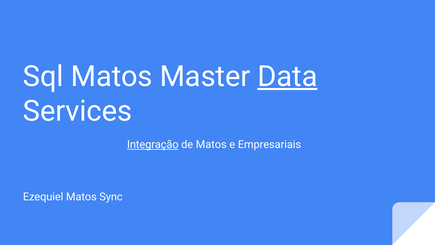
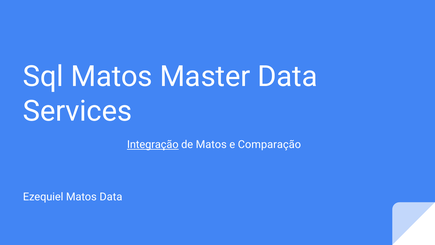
Data underline: present -> none (287, 76)
Empresariais: Empresariais -> Comparação (269, 144)
Matos Sync: Sync -> Data (111, 197)
